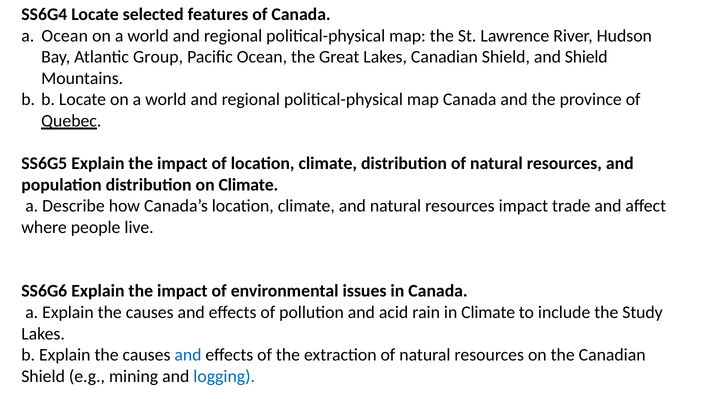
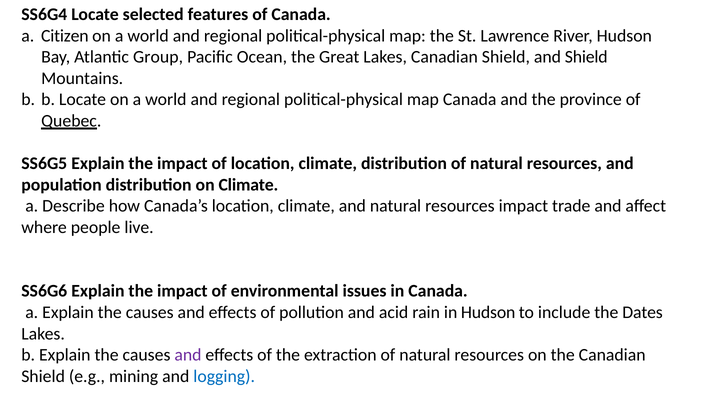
a Ocean: Ocean -> Citizen (65, 36)
in Climate: Climate -> Hudson (488, 312)
Study: Study -> Dates (643, 312)
and colour: blue -> purple (188, 355)
